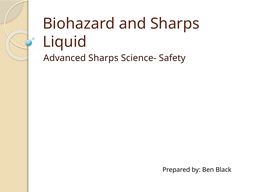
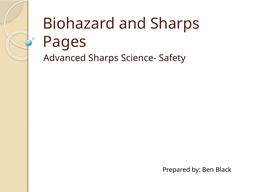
Liquid: Liquid -> Pages (65, 42)
